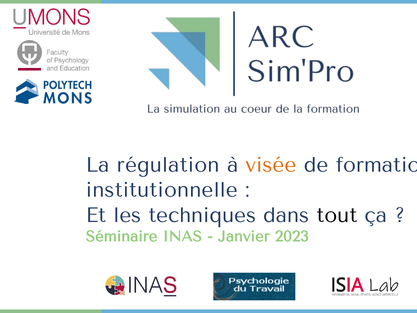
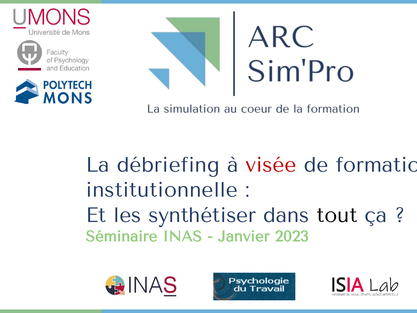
régulation: régulation -> débriefing (168, 165)
visée colour: orange -> red (271, 165)
techniques: techniques -> synthétiser (202, 215)
